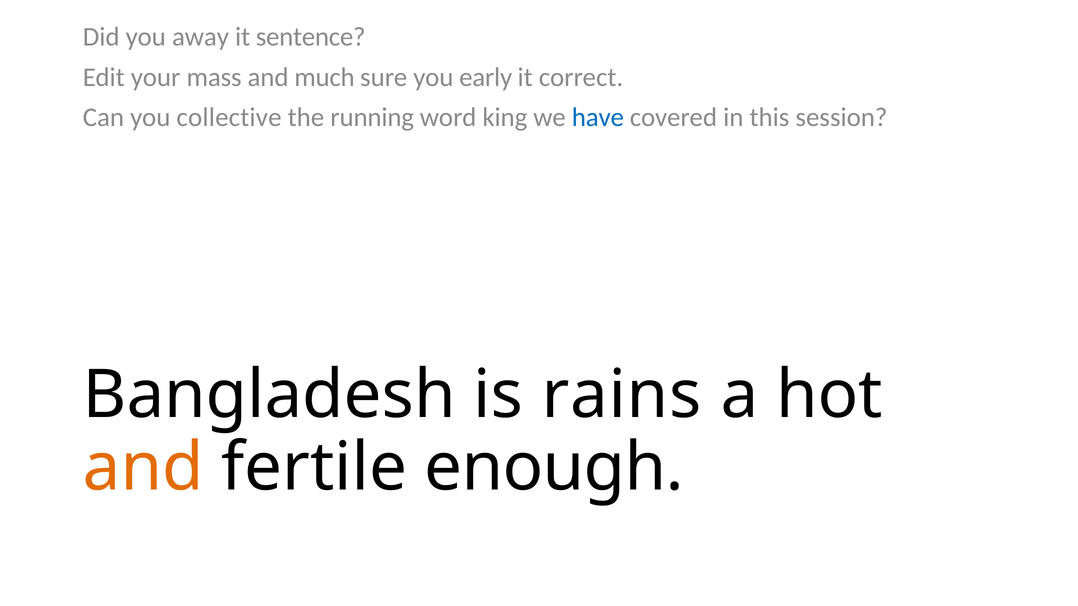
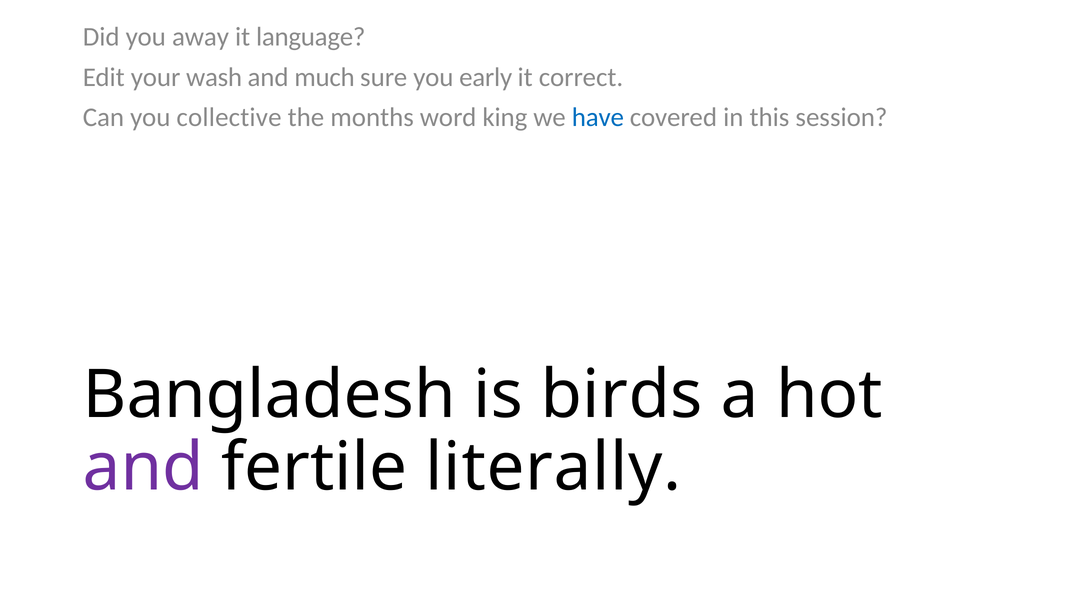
sentence: sentence -> language (311, 37)
mass: mass -> wash (214, 77)
running: running -> months (372, 118)
rains: rains -> birds (622, 395)
and colour: orange -> purple (143, 468)
enough: enough -> literally (553, 468)
